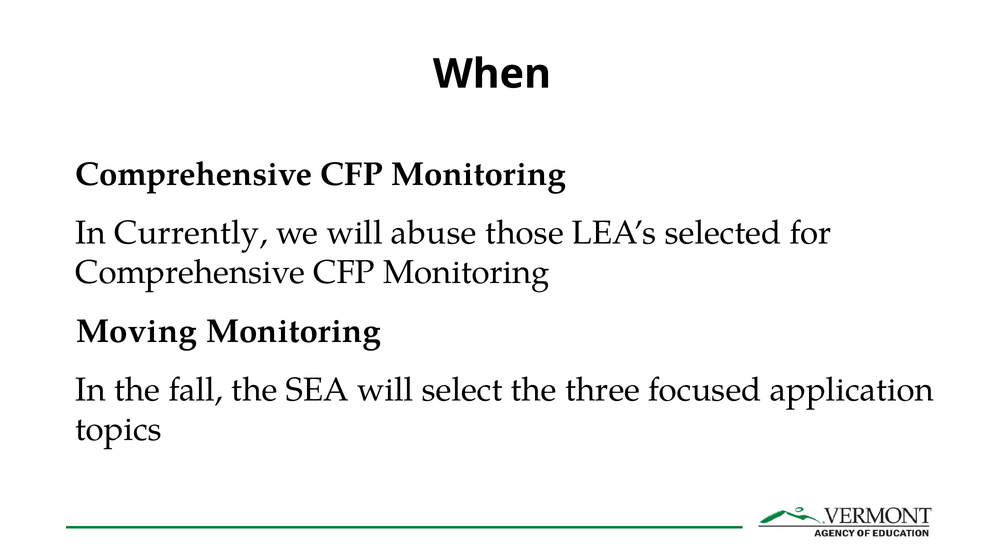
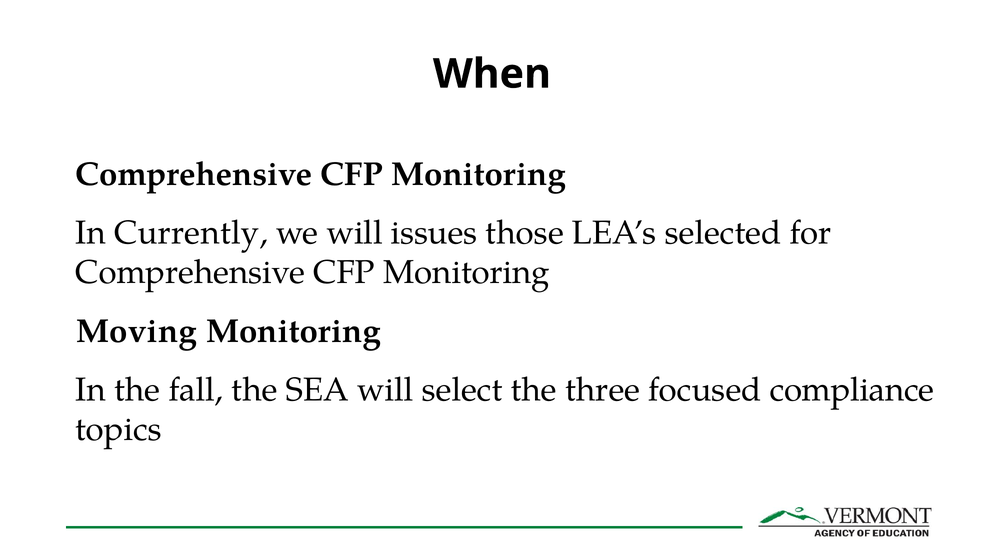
abuse: abuse -> issues (434, 233)
application: application -> compliance (852, 390)
